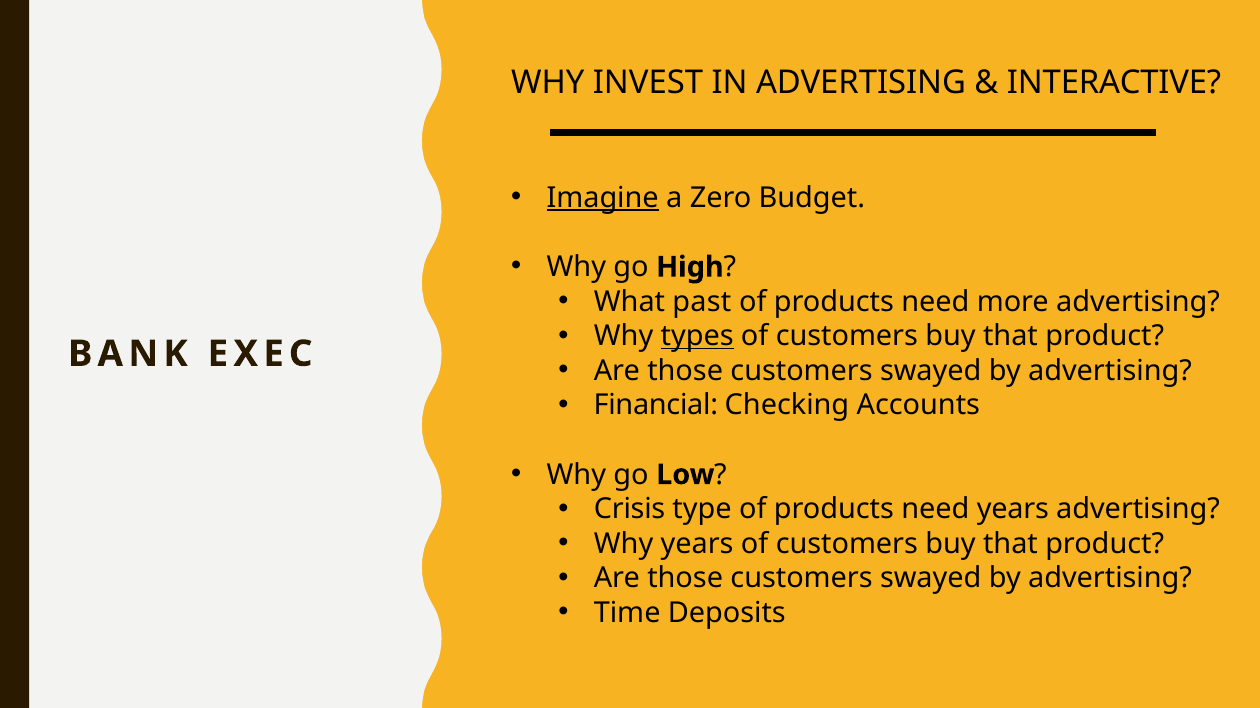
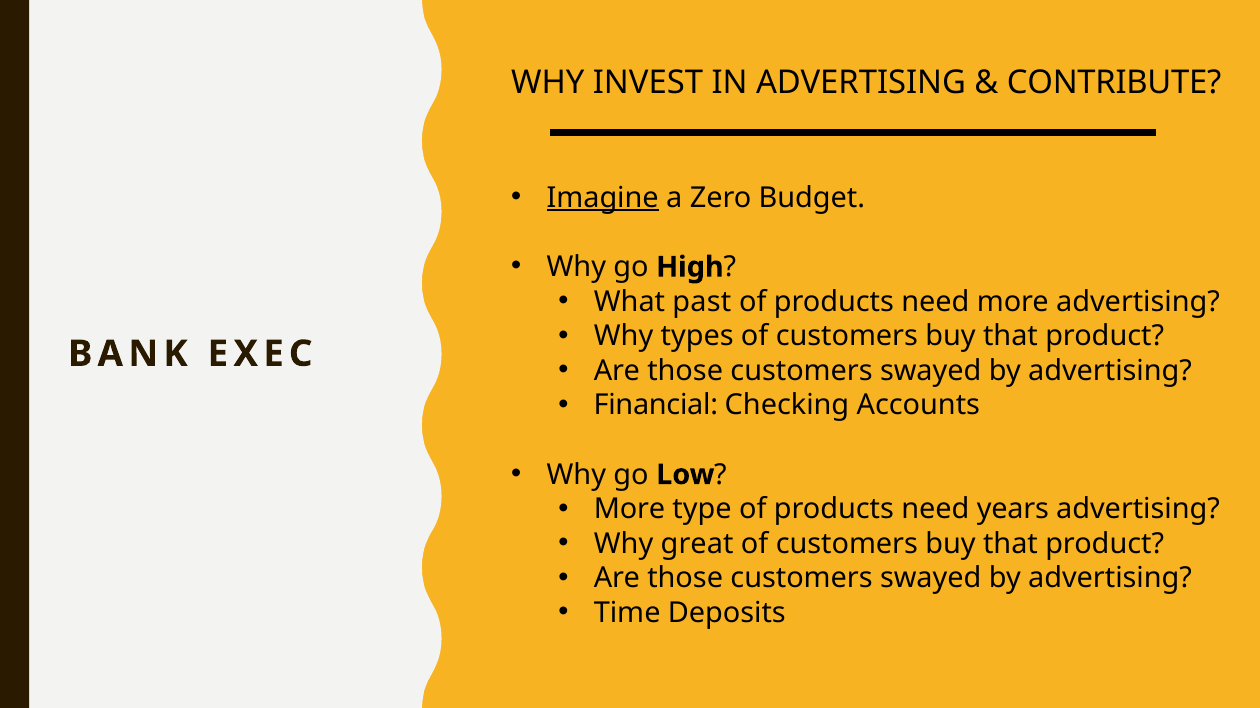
INTERACTIVE: INTERACTIVE -> CONTRIBUTE (1114, 83)
types underline: present -> none (697, 337)
Crisis: Crisis -> More (630, 510)
Why years: years -> great (697, 544)
